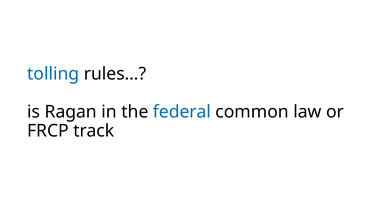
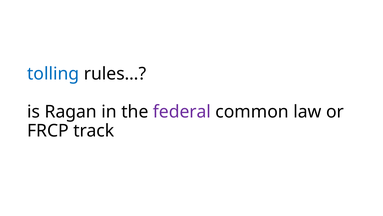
federal colour: blue -> purple (182, 111)
